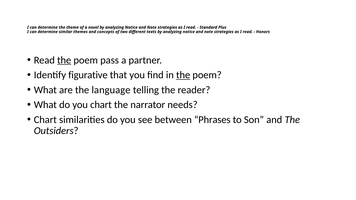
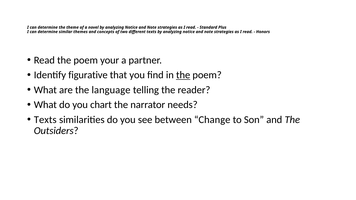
the underline: present -> none (64, 60)
pass: pass -> your (110, 60)
Chart: Chart -> Texts (45, 120)
Phrases: Phrases -> Change (212, 120)
